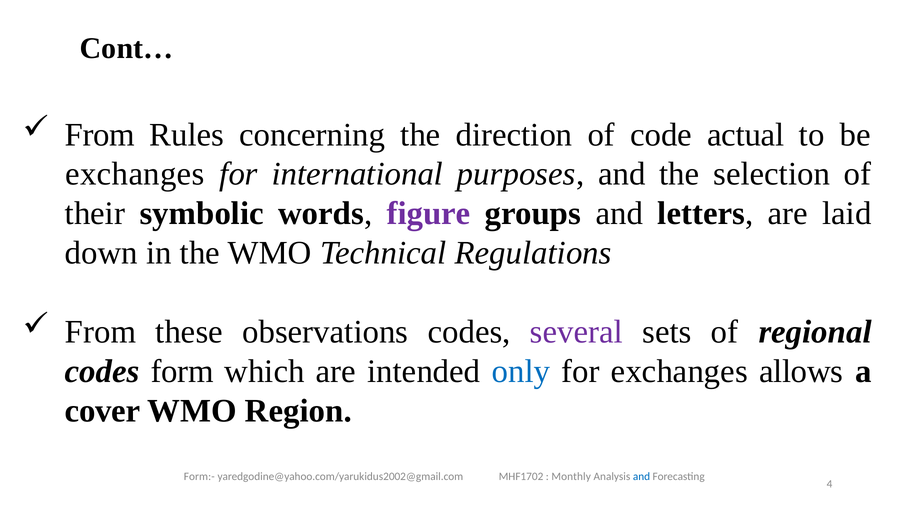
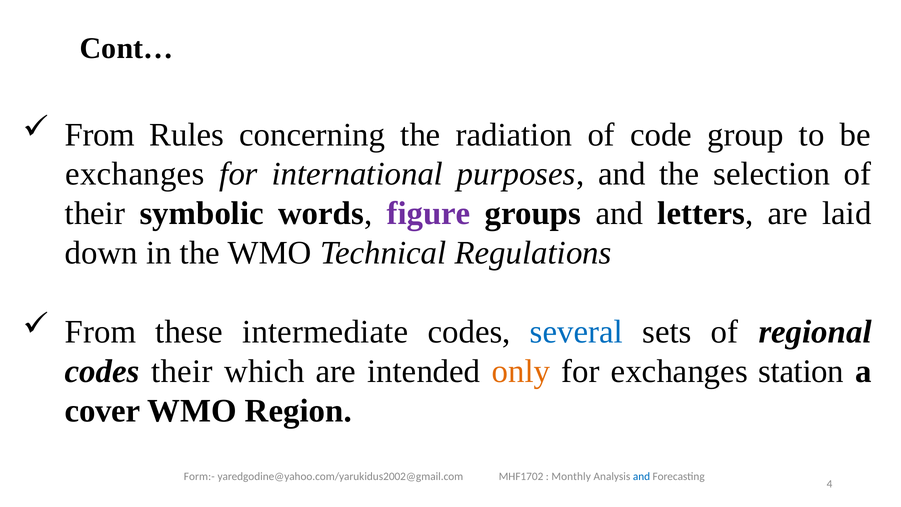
direction: direction -> radiation (514, 135)
actual: actual -> group (746, 135)
observations: observations -> intermediate (325, 332)
several colour: purple -> blue (576, 332)
codes form: form -> their (182, 371)
only colour: blue -> orange (521, 371)
allows: allows -> station (801, 371)
